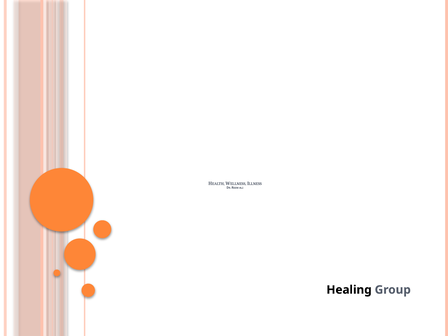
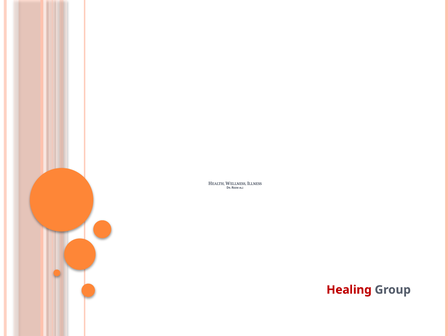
Healing colour: black -> red (349, 290)
